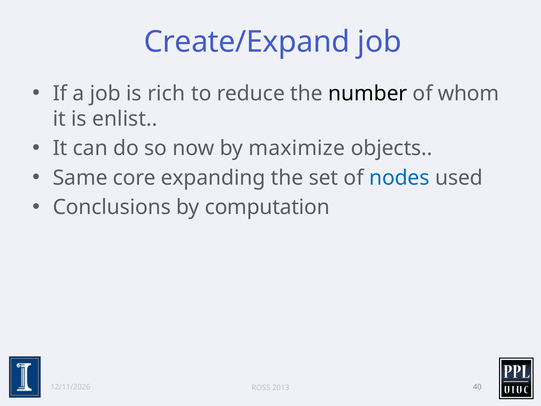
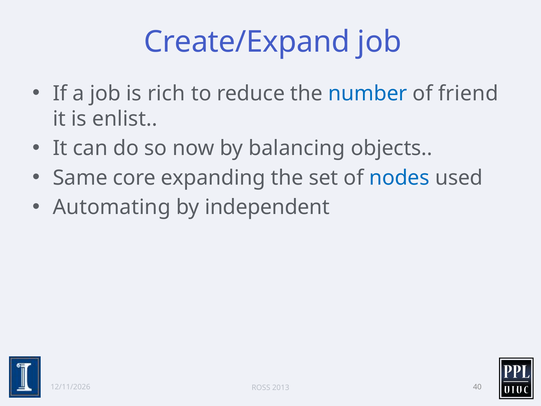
number colour: black -> blue (368, 93)
whom: whom -> friend (468, 93)
maximize: maximize -> balancing (297, 148)
Conclusions: Conclusions -> Automating (112, 207)
computation: computation -> independent (267, 207)
